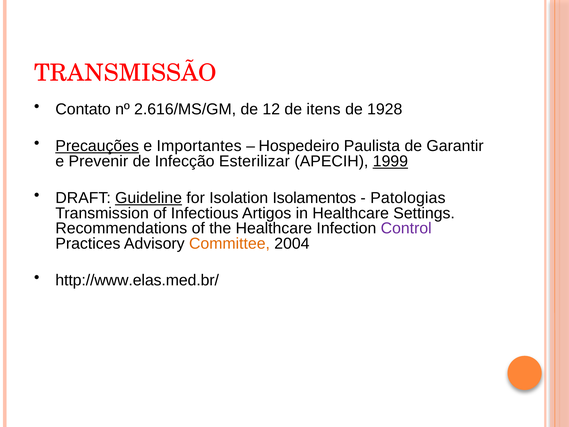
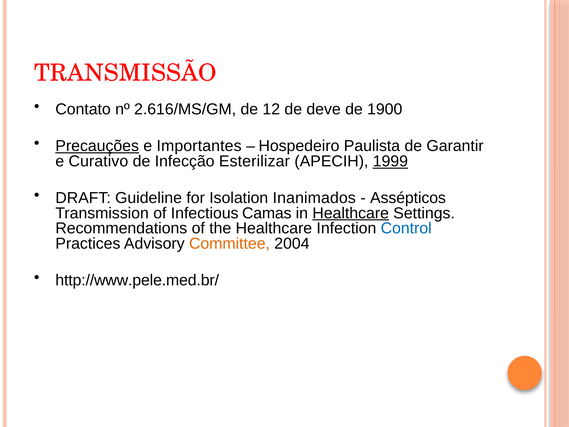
itens: itens -> deve (324, 109)
1928: 1928 -> 1900 (385, 109)
Prevenir: Prevenir -> Curativo (98, 161)
Guideline underline: present -> none (149, 198)
Isolamentos: Isolamentos -> Inanimados (314, 198)
Patologias: Patologias -> Assépticos (408, 198)
Artigos: Artigos -> Camas (267, 213)
Healthcare underline: none -> present (351, 213)
Control colour: purple -> blue (406, 228)
http://www.elas.med.br/: http://www.elas.med.br/ -> http://www.pele.med.br/ (137, 280)
